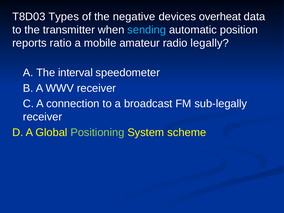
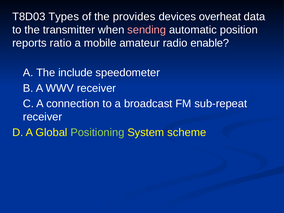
negative: negative -> provides (134, 17)
sending colour: light blue -> pink (147, 30)
legally: legally -> enable (210, 43)
interval: interval -> include (75, 73)
sub-legally: sub-legally -> sub-repeat (221, 104)
